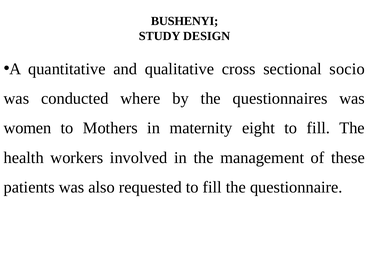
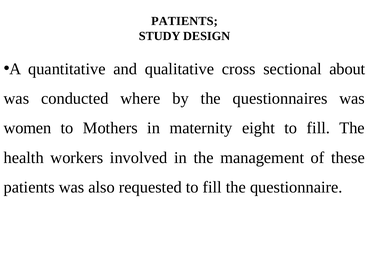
BUSHENYI: BUSHENYI -> PATIENTS (184, 21)
socio: socio -> about (347, 69)
